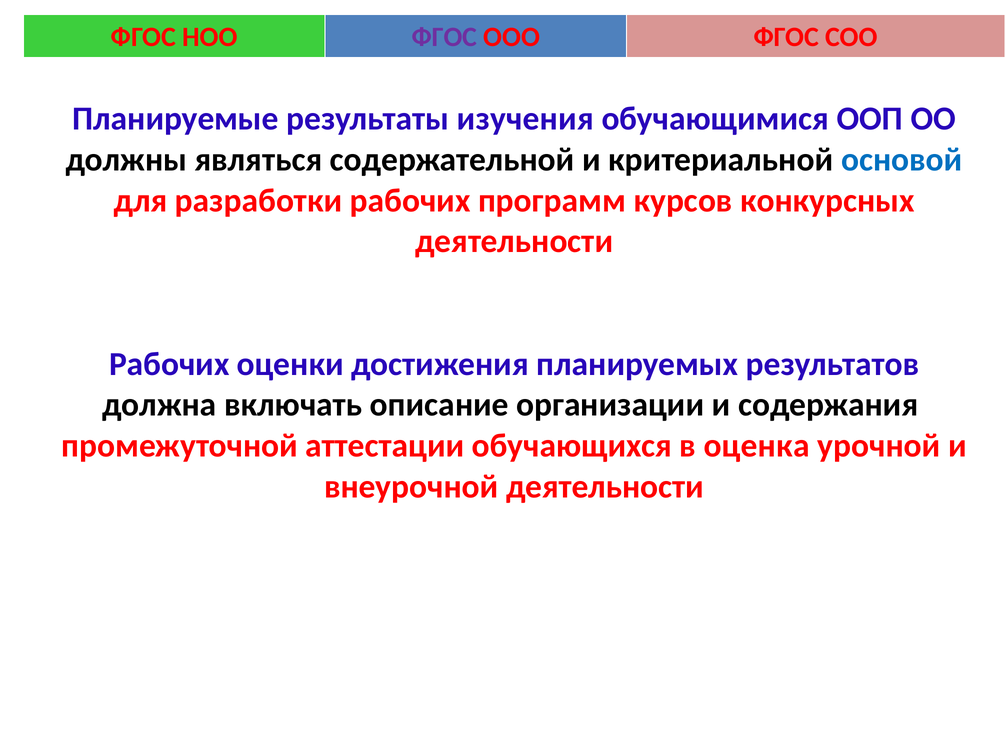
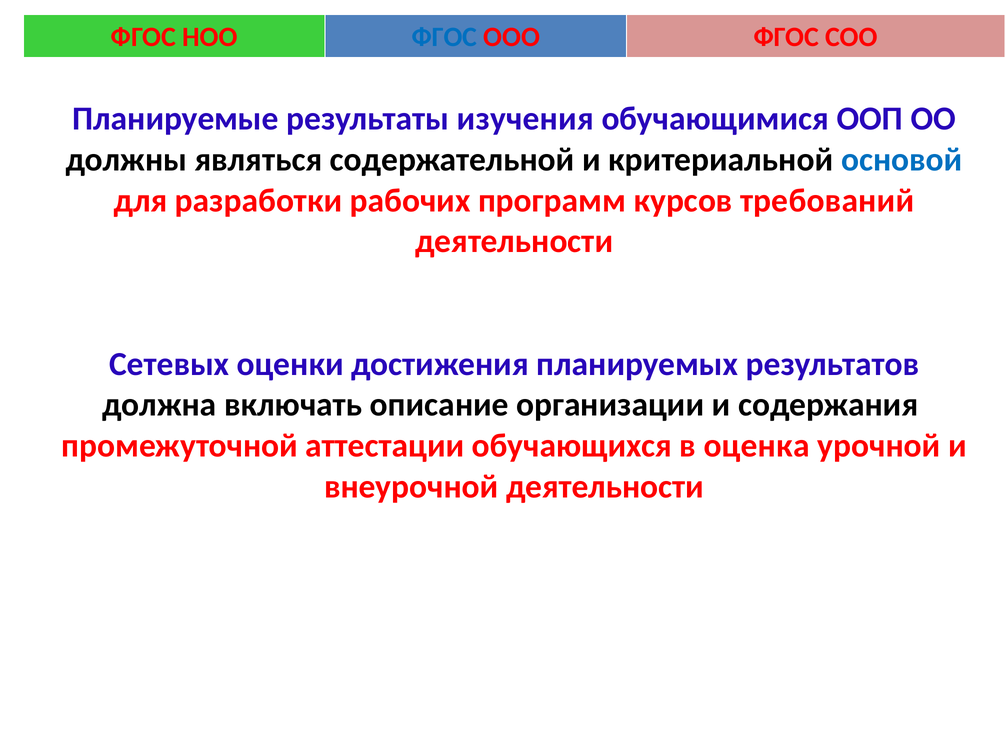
ФГОС colour: purple -> blue (444, 37)
конкурсных: конкурсных -> требований (827, 200)
Рабочих: Рабочих -> Сетевых (169, 364)
